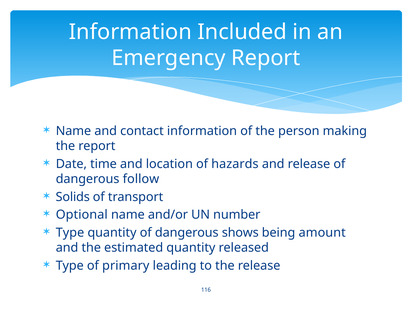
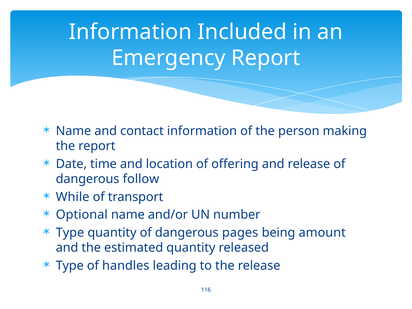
hazards: hazards -> offering (235, 164)
Solids: Solids -> While (73, 197)
shows: shows -> pages (240, 233)
primary: primary -> handles (126, 266)
